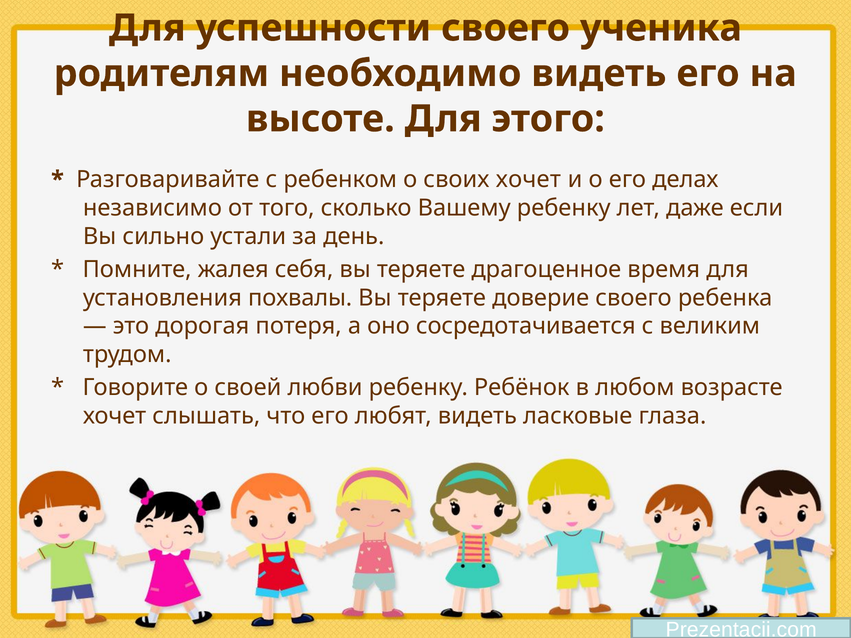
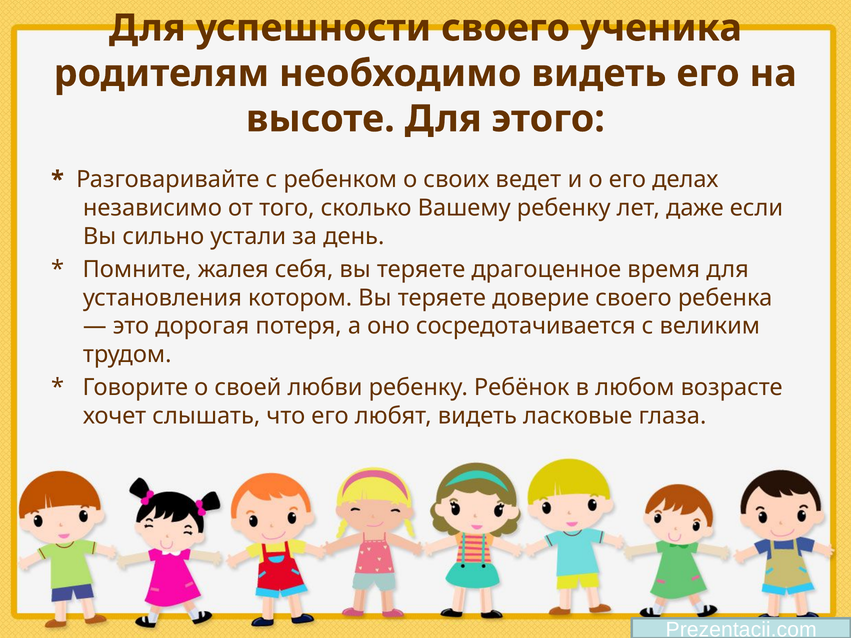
своих хочет: хочет -> ведет (528, 180)
похвалы: похвалы -> котором (300, 298)
